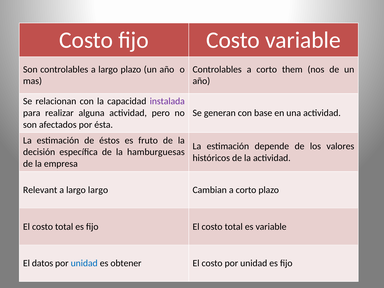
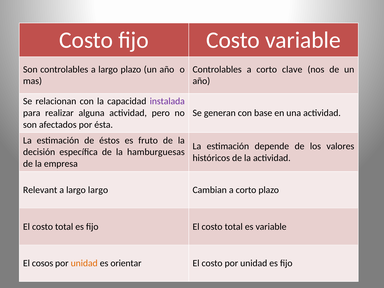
them: them -> clave (292, 69)
datos: datos -> cosos (43, 263)
unidad colour: blue -> orange (84, 263)
obtener: obtener -> orientar (126, 263)
